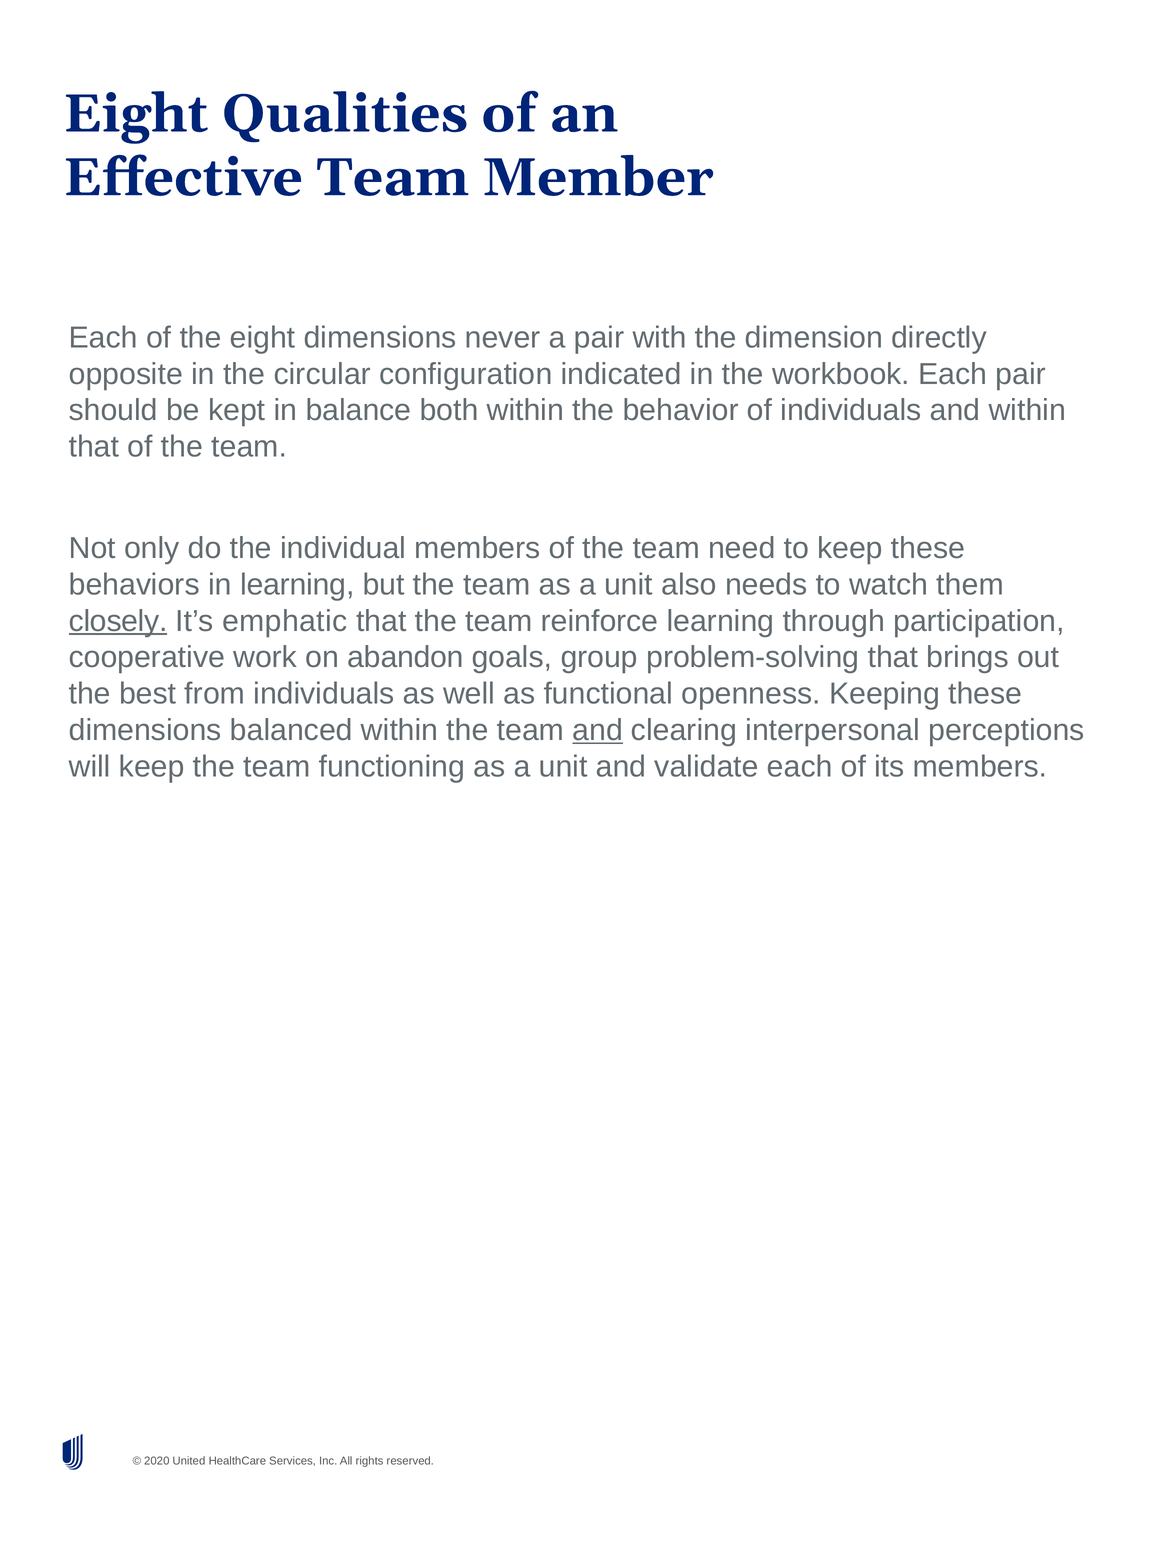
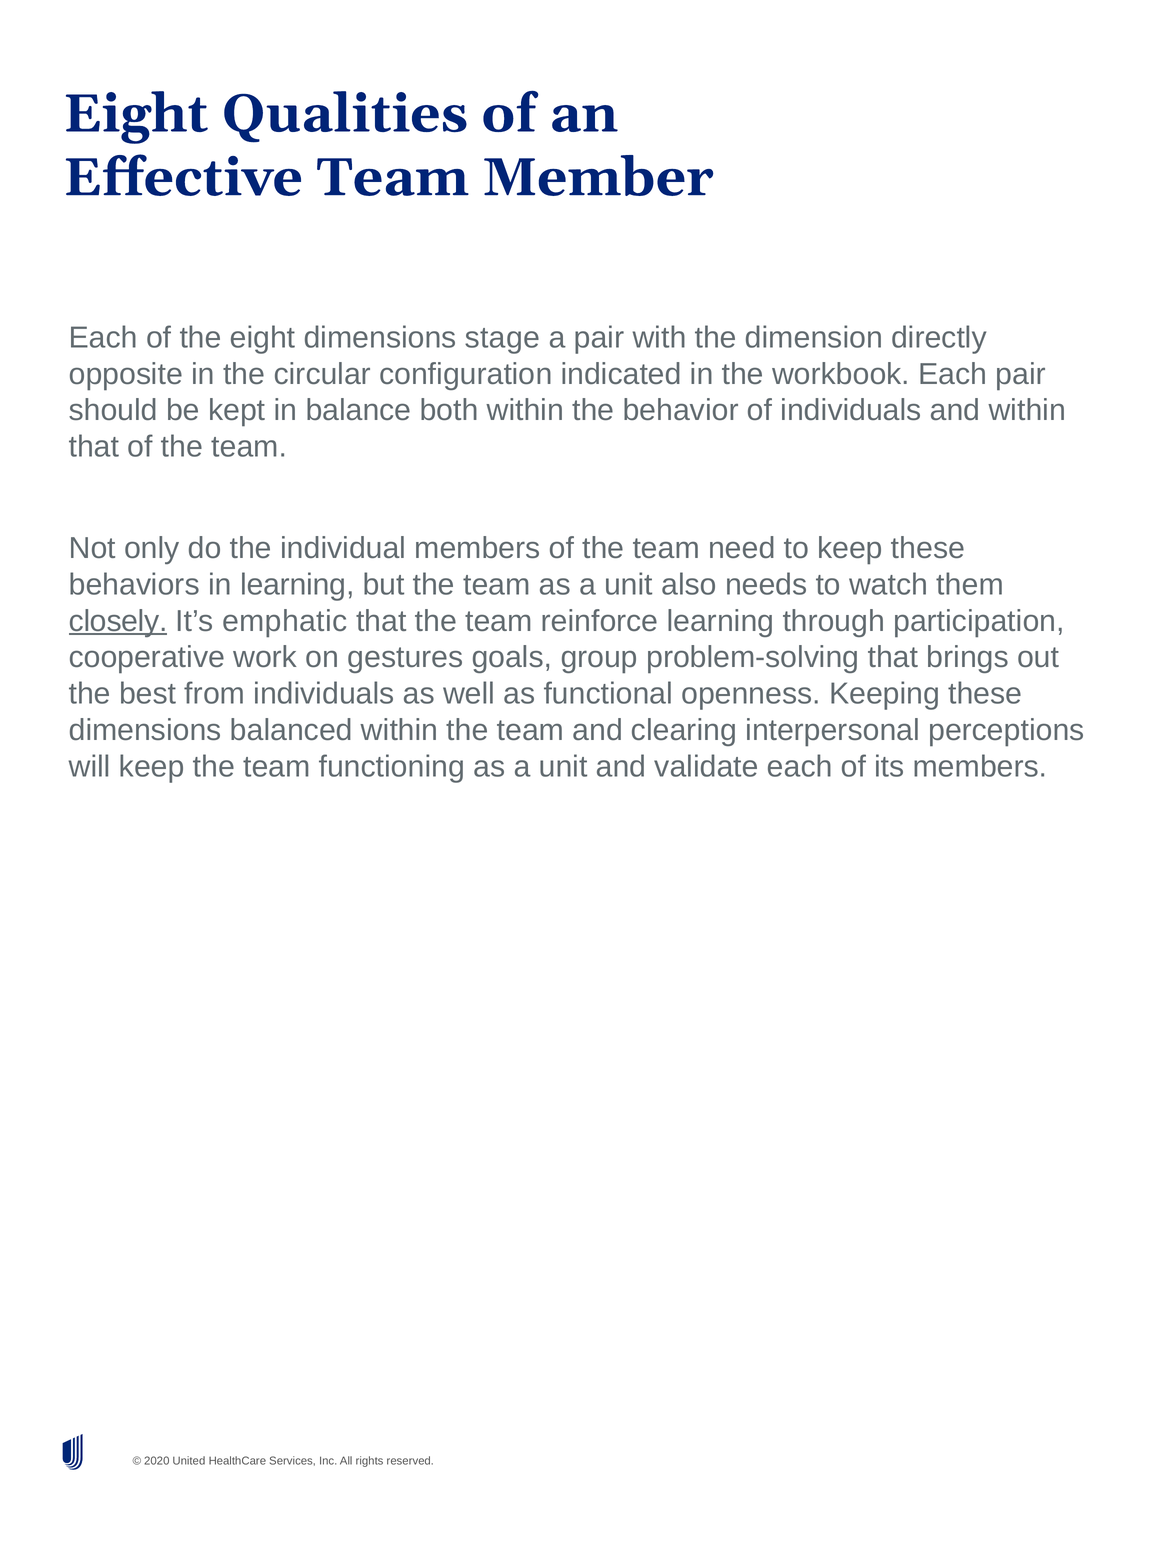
never: never -> stage (502, 338)
abandon: abandon -> gestures (405, 658)
and underline: present -> none (598, 731)
